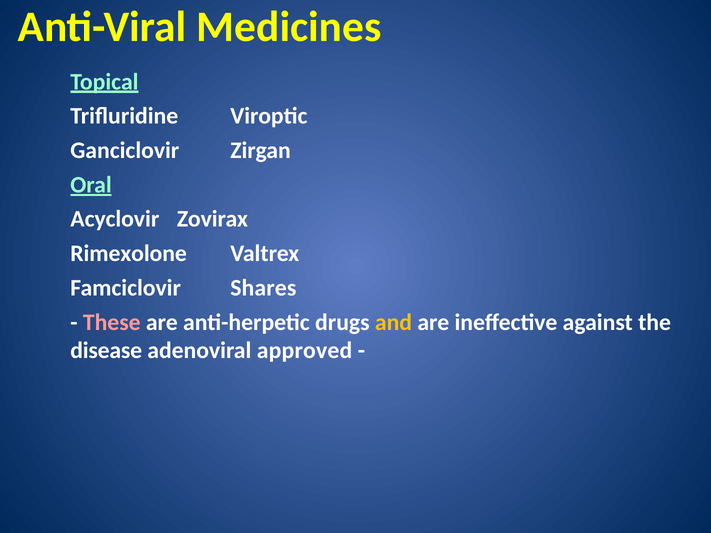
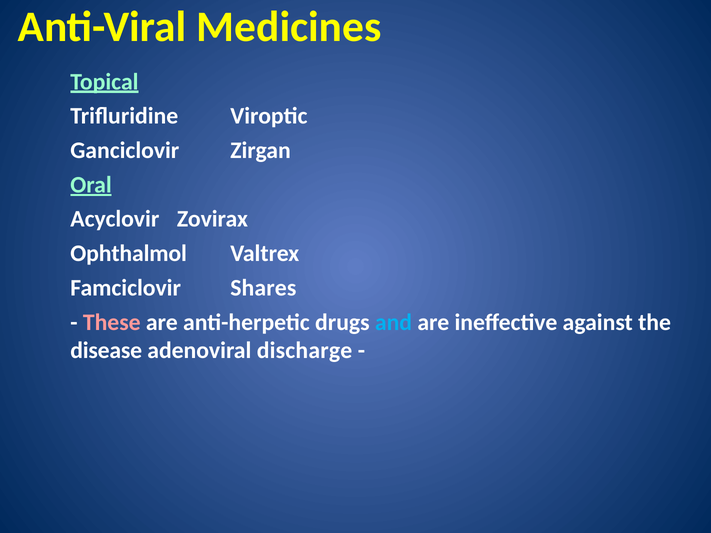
Rimexolone: Rimexolone -> Ophthalmol (129, 254)
and colour: yellow -> light blue (394, 322)
approved: approved -> discharge (305, 351)
